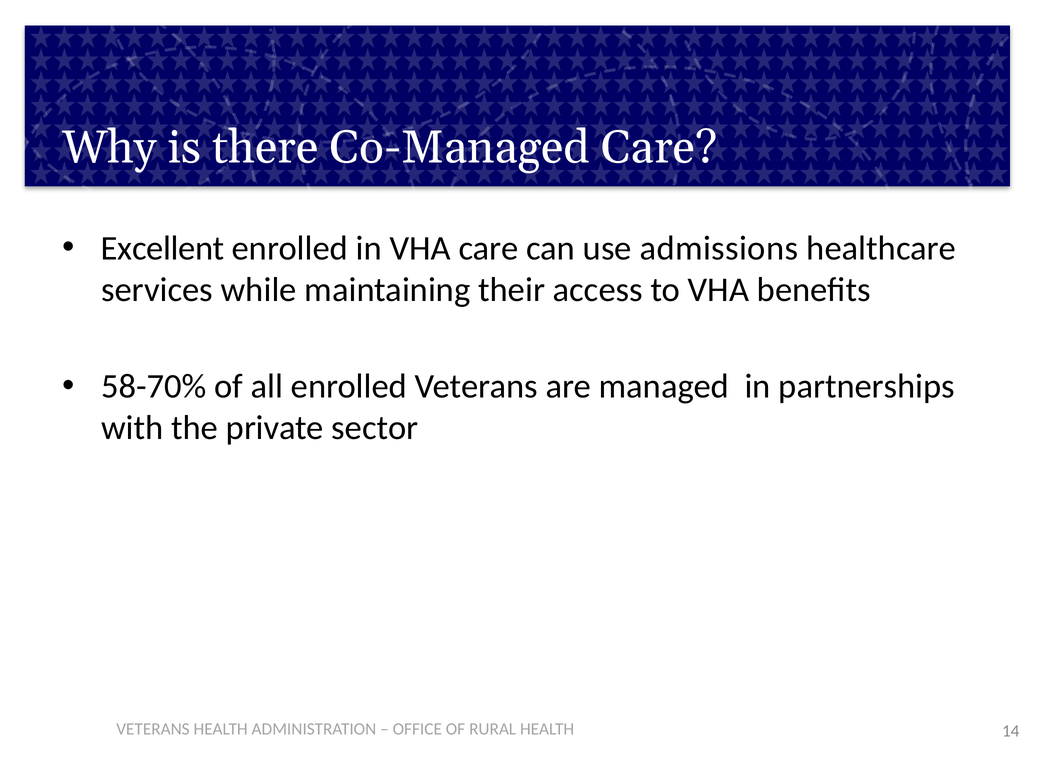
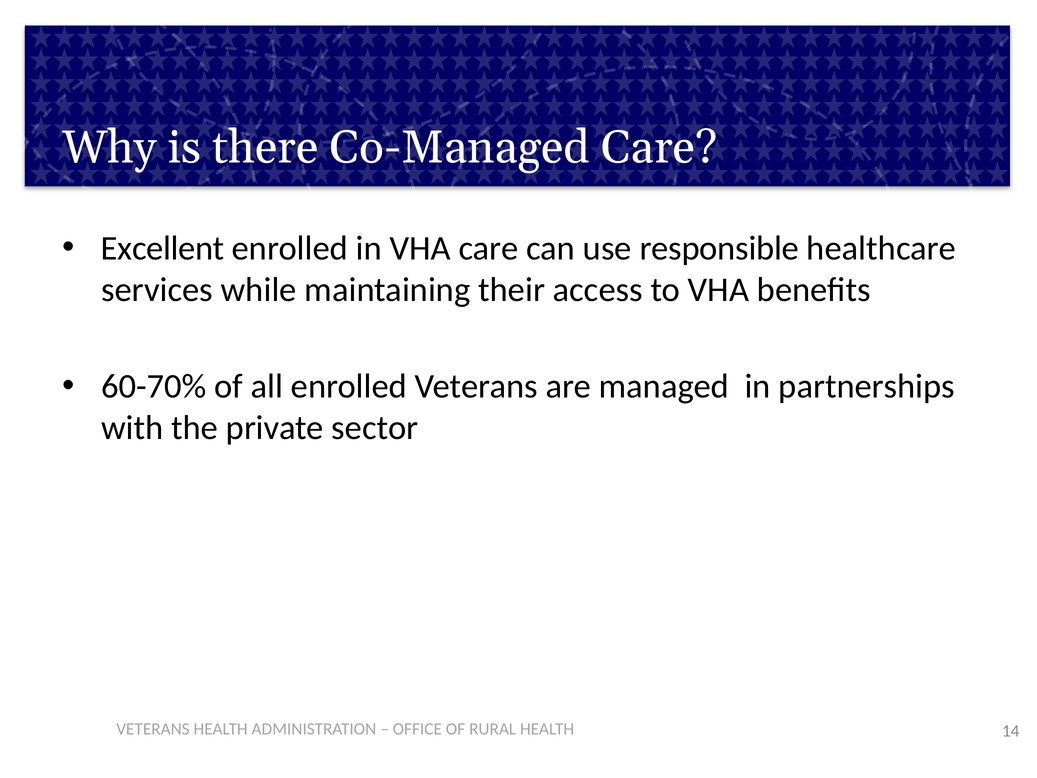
admissions: admissions -> responsible (719, 248)
58-70%: 58-70% -> 60-70% (154, 386)
